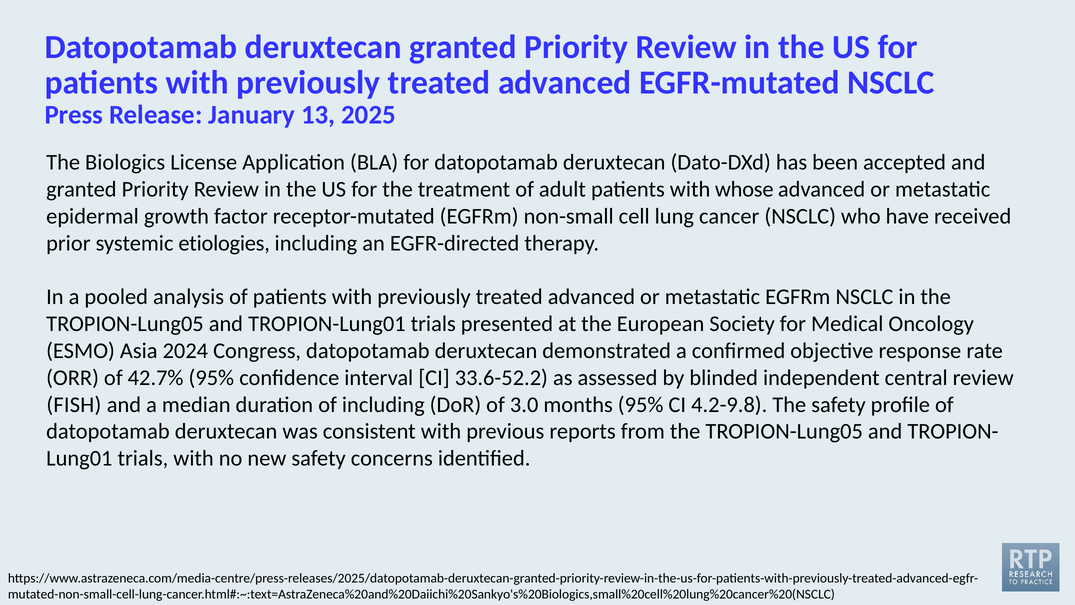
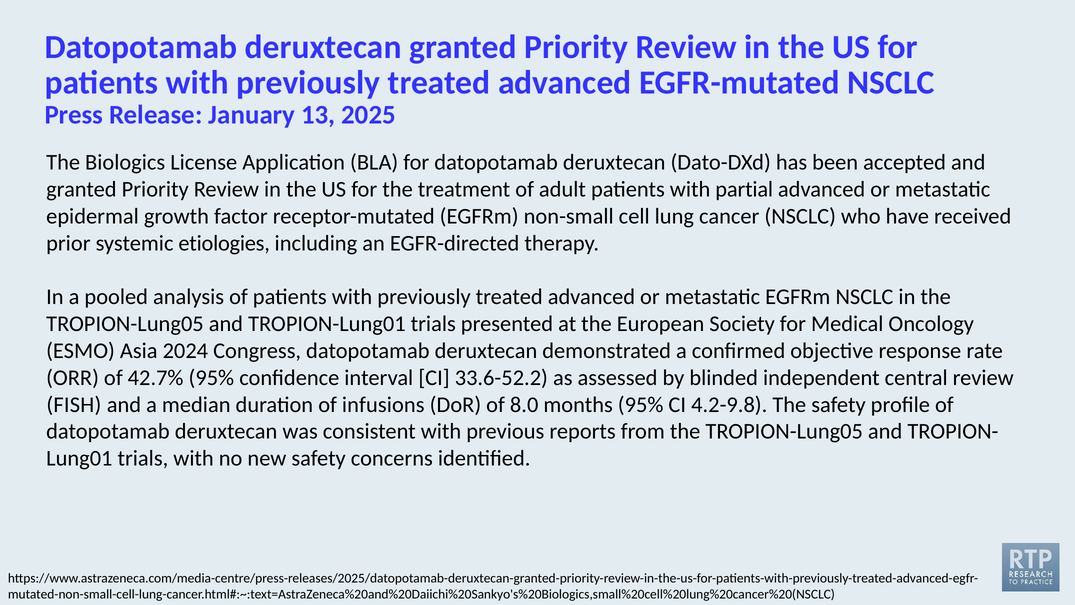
whose: whose -> partial (744, 189)
of including: including -> infusions (383, 404)
3.0: 3.0 -> 8.0 (524, 404)
